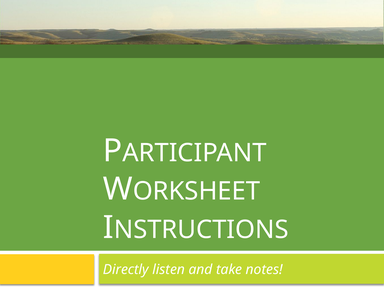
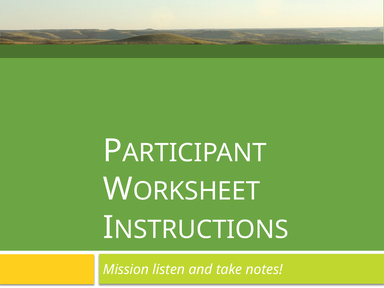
Directly: Directly -> Mission (126, 269)
